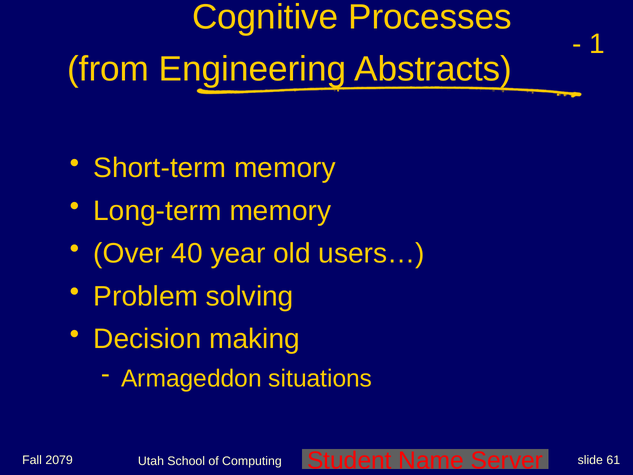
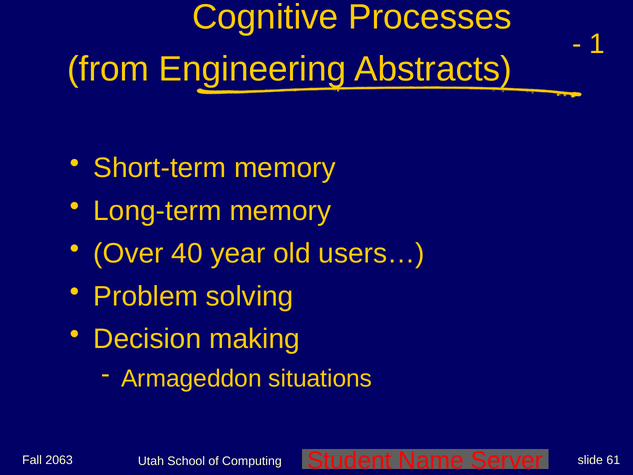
2079: 2079 -> 2063 (59, 460)
